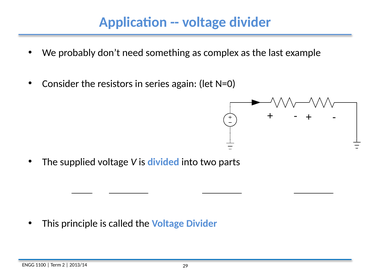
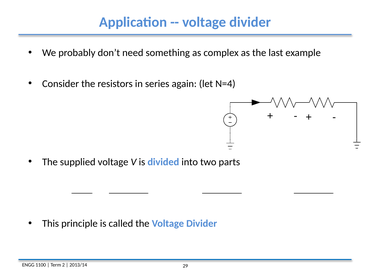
N=0: N=0 -> N=4 (225, 84)
